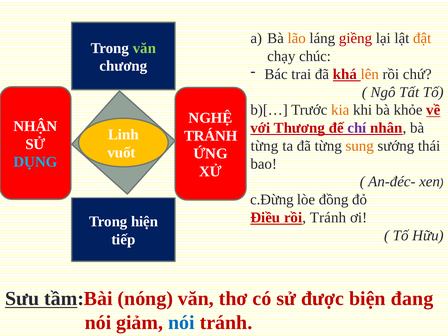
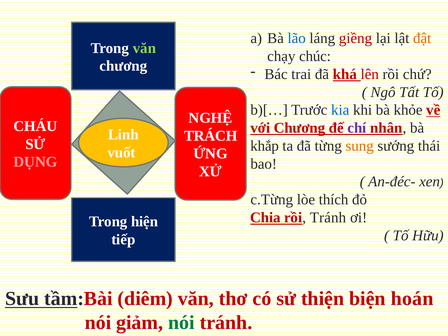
lão colour: orange -> blue (297, 38)
lên colour: orange -> red (370, 74)
kia colour: orange -> blue (340, 110)
NHẬN: NHẬN -> CHÁU (35, 126)
với Thương: Thương -> Chương (299, 128)
TRÁNH: TRÁNH -> TRÁCH (211, 136)
từng: từng -> khắp (265, 146)
DỤNG colour: light blue -> pink (35, 162)
c.Đừng: c.Đừng -> c.Từng (272, 200)
đồng: đồng -> thích (334, 200)
Điều: Điều -> Chia (265, 218)
nóng: nóng -> diêm (145, 299)
được: được -> thiện (323, 299)
đang: đang -> hoán (412, 299)
nói colour: blue -> green (181, 323)
